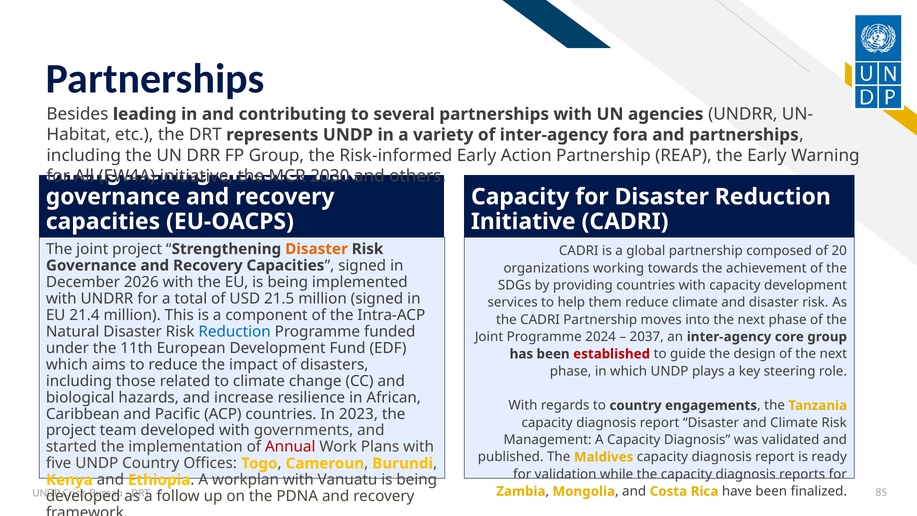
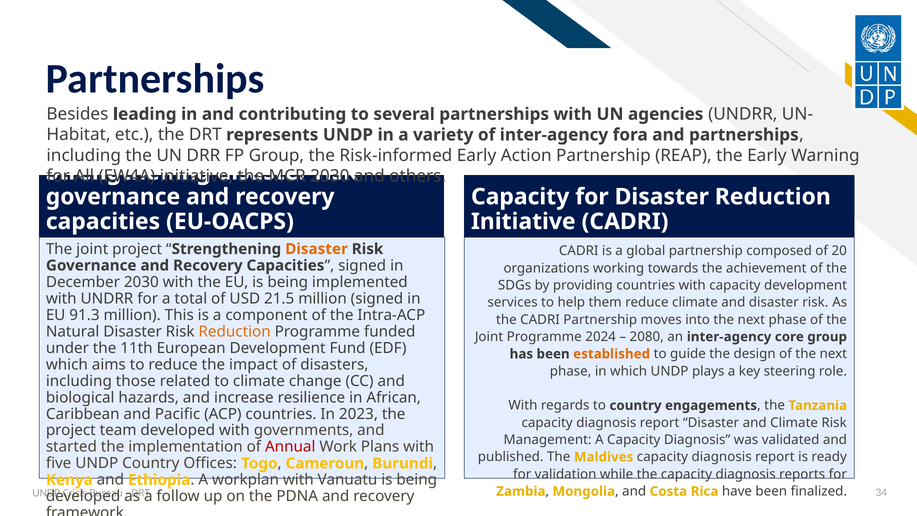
December 2026: 2026 -> 2030 (141, 282)
21.4: 21.4 -> 91.3 (84, 315)
Reduction colour: blue -> orange (235, 331)
2037: 2037 -> 2080 (647, 337)
established colour: red -> orange (612, 354)
85: 85 -> 34 (881, 492)
